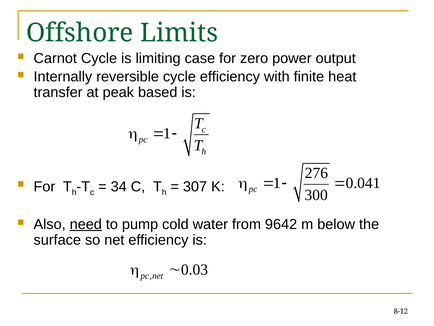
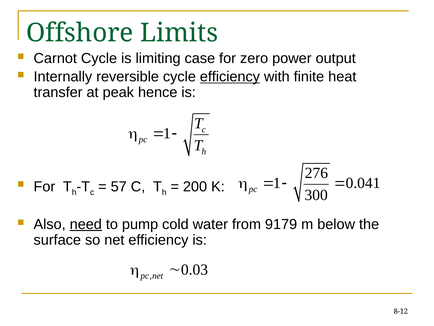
efficiency underline: none -> present (230, 77)
based: based -> hence (158, 92)
34: 34 -> 57 (119, 187)
307: 307 -> 200 (195, 187)
9642: 9642 -> 9179 (281, 224)
